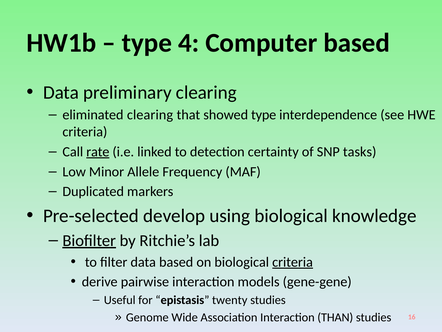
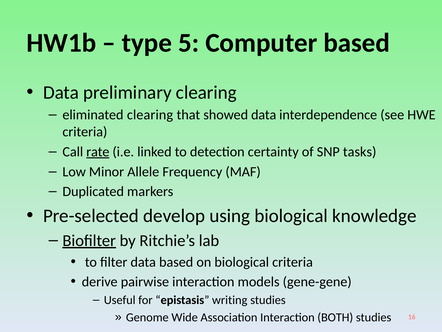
4: 4 -> 5 (189, 43)
showed type: type -> data (264, 115)
criteria underline: present -> none (293, 262)
twenty: twenty -> writing (230, 300)
THAN: THAN -> BOTH (335, 317)
